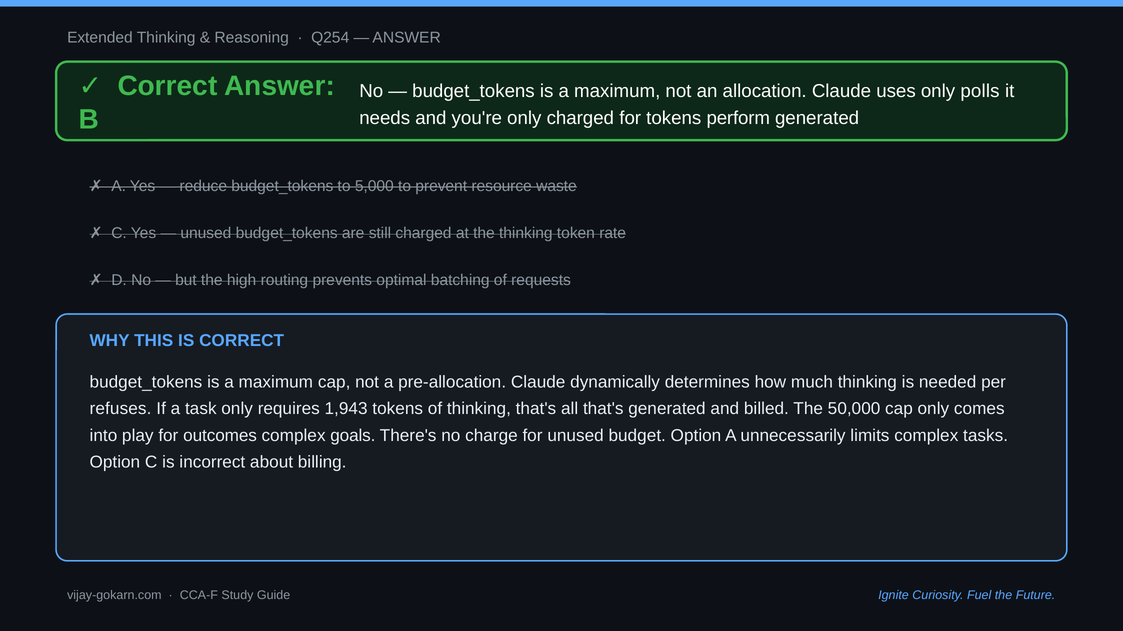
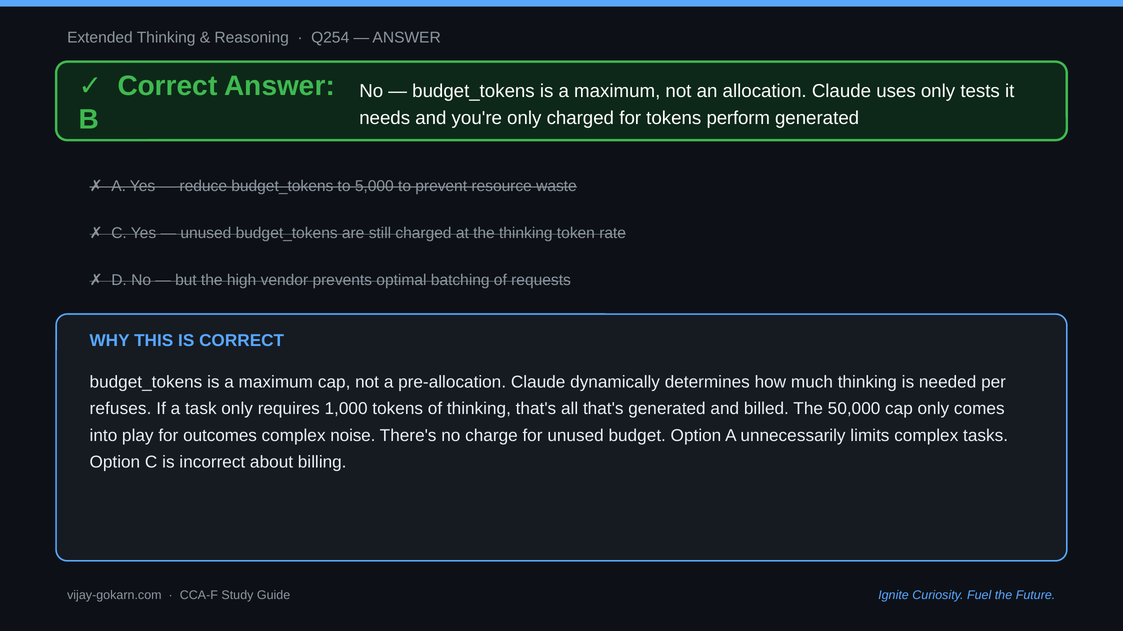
polls: polls -> tests (980, 91)
routing: routing -> vendor (284, 281)
1,943: 1,943 -> 1,000 (346, 409)
goals: goals -> noise (353, 436)
